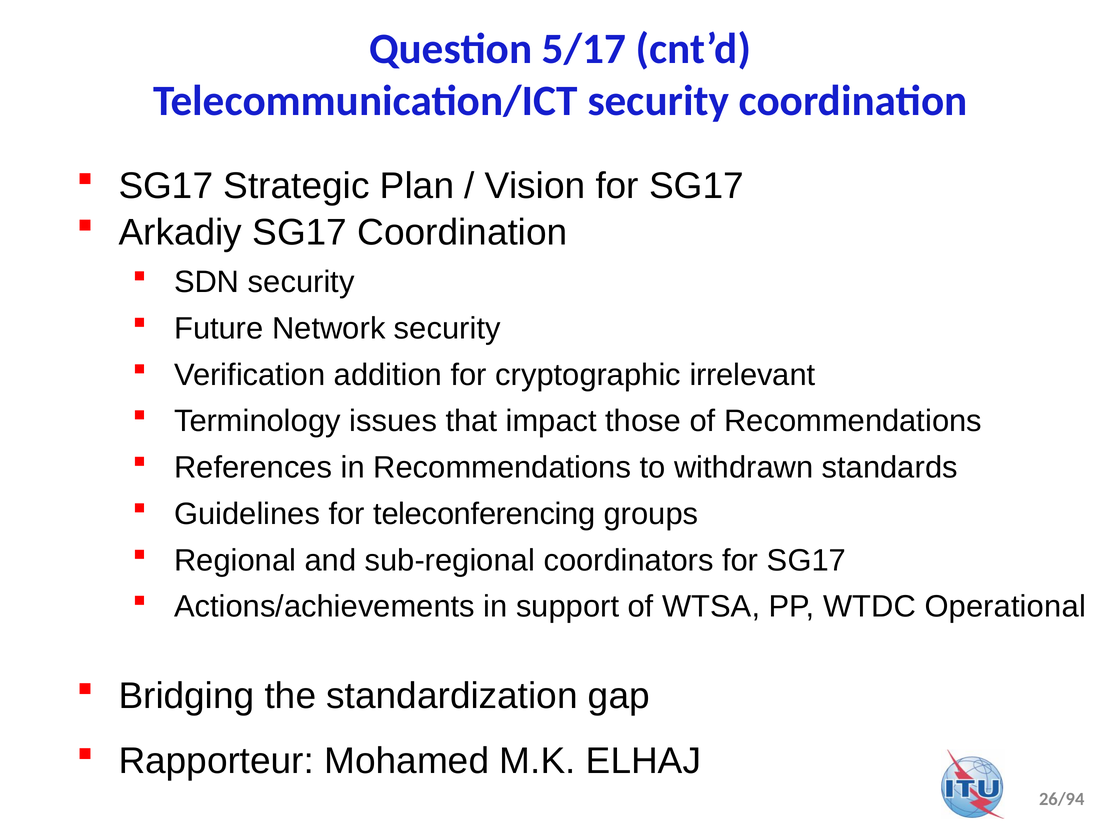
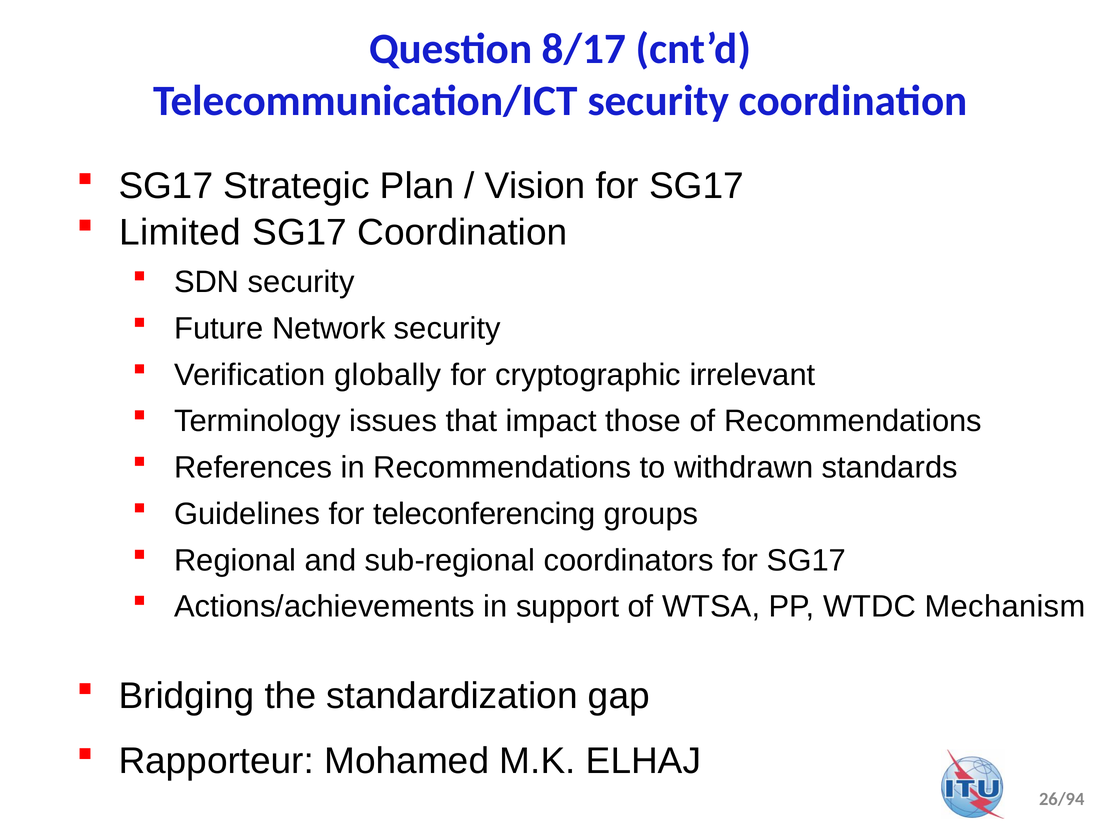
5/17: 5/17 -> 8/17 (584, 49)
Arkadiy: Arkadiy -> Limited (180, 233)
addition: addition -> globally (388, 375)
Operational: Operational -> Mechanism (1005, 607)
